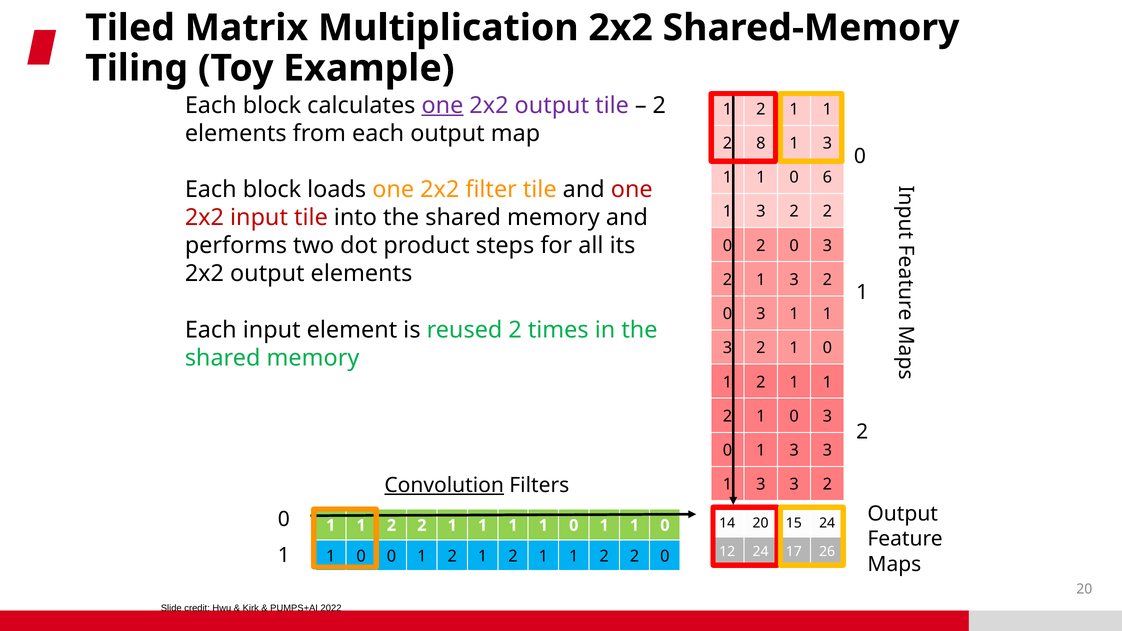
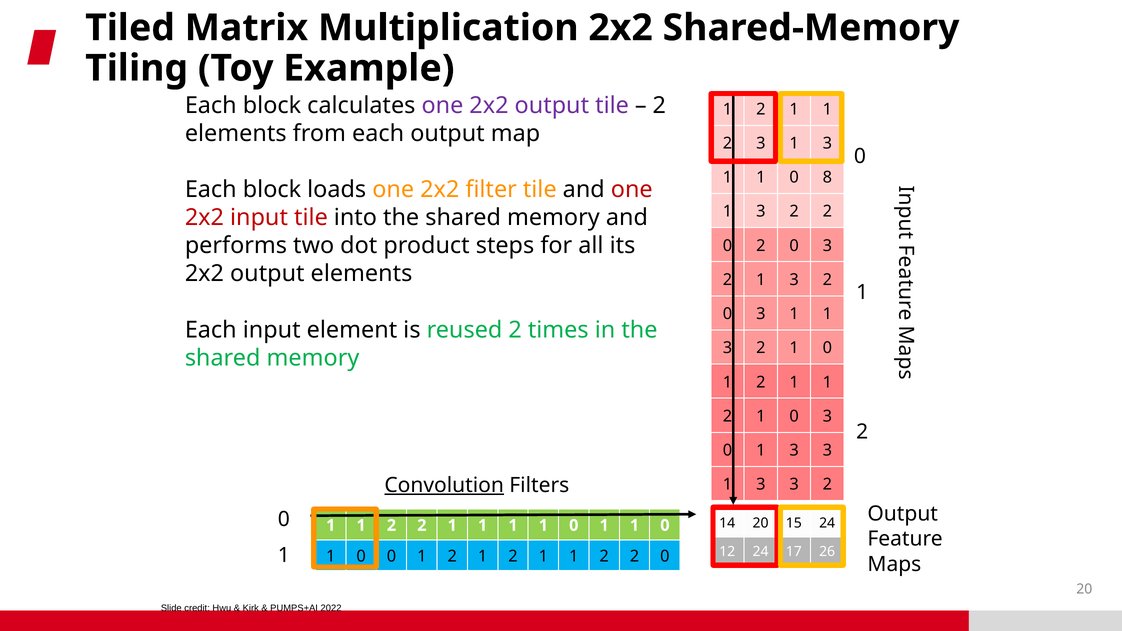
one underline: present -> none (442, 105)
2 8: 8 -> 3 (761, 143)
6: 6 -> 8 (827, 177)
